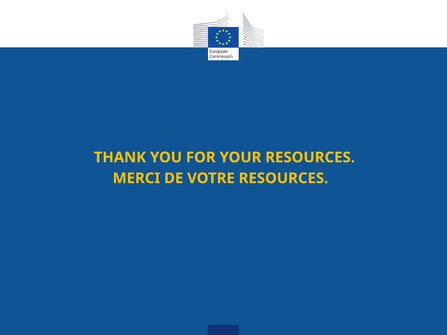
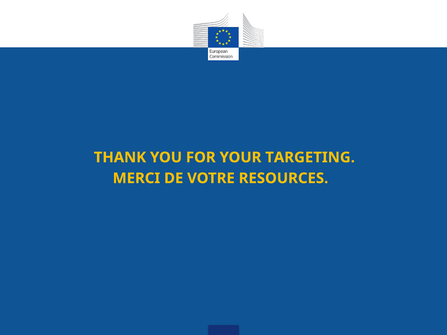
YOUR RESOURCES: RESOURCES -> TARGETING (310, 158)
